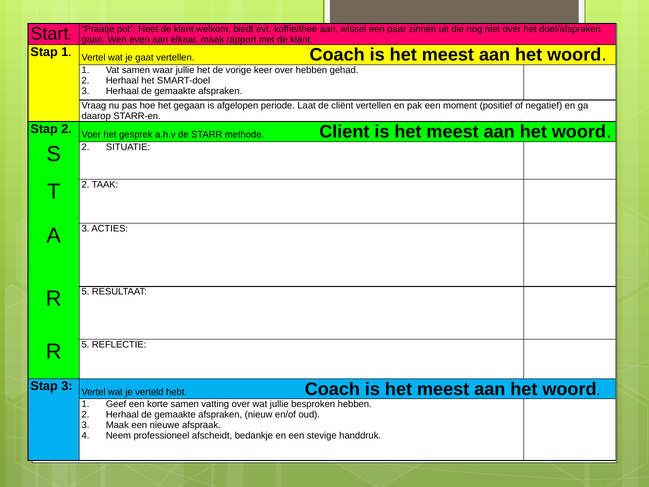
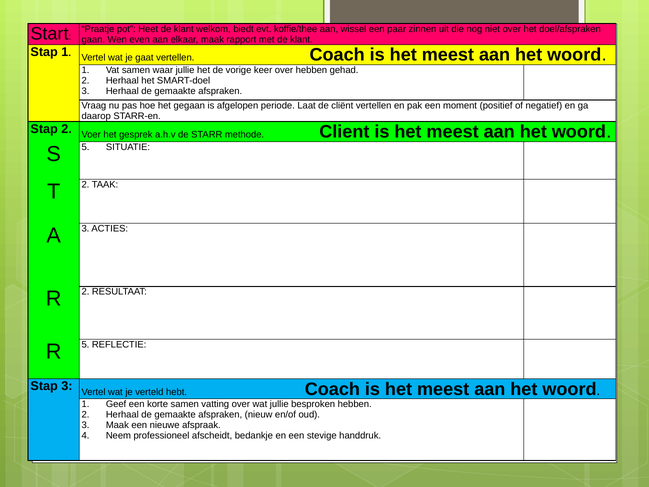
S 2: 2 -> 5 (85, 147)
5: 5 -> 2 (85, 292)
